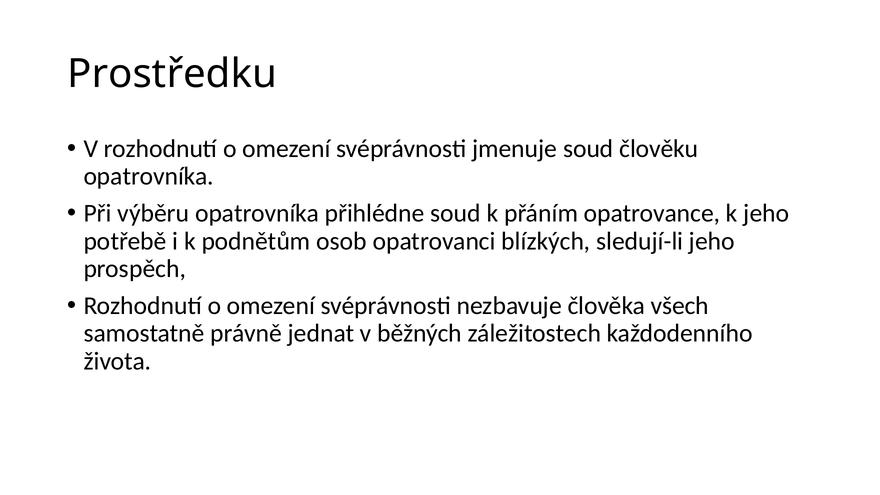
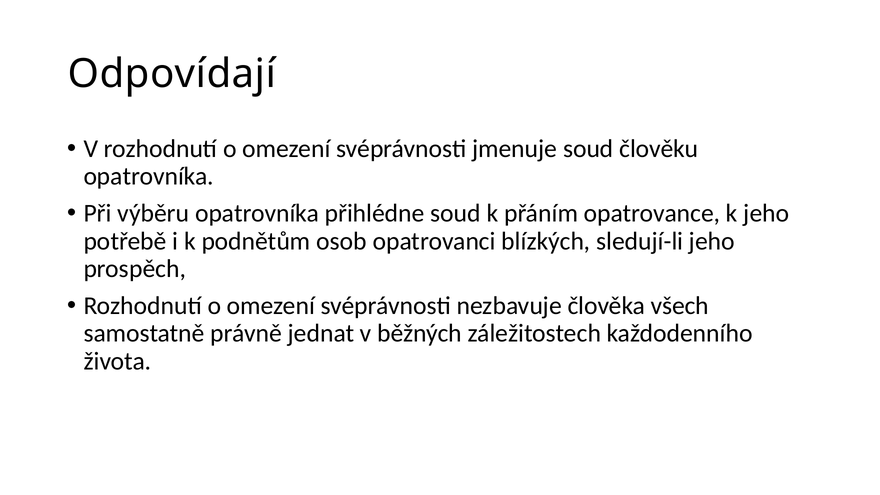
Prostředku: Prostředku -> Odpovídají (172, 74)
